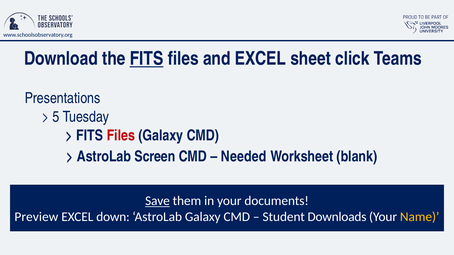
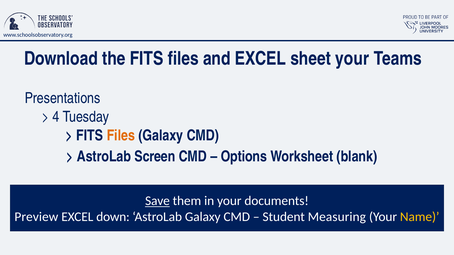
FITS underline: present -> none (147, 59)
sheet click: click -> your (352, 59)
5: 5 -> 4 (56, 117)
Files colour: red -> orange (121, 136)
Needed: Needed -> Options (244, 157)
Downloads: Downloads -> Measuring (337, 217)
